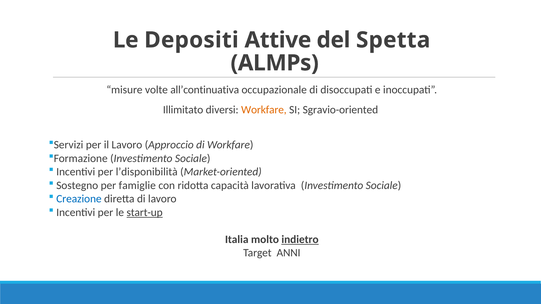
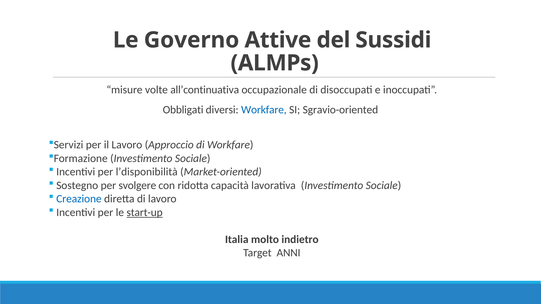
Depositi: Depositi -> Governo (192, 40)
Spetta: Spetta -> Sussidi (393, 40)
Illimitato: Illimitato -> Obbligati (183, 110)
Workfare colour: orange -> blue (264, 110)
famiglie: famiglie -> svolgere (137, 186)
indietro underline: present -> none (300, 240)
